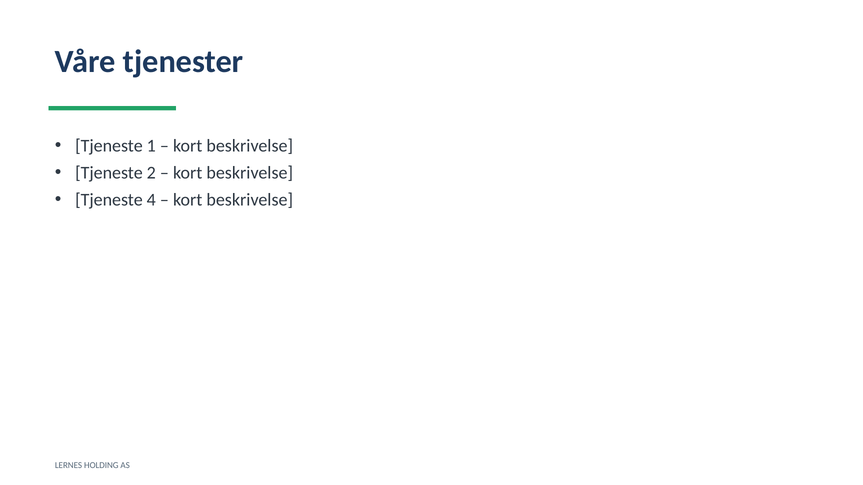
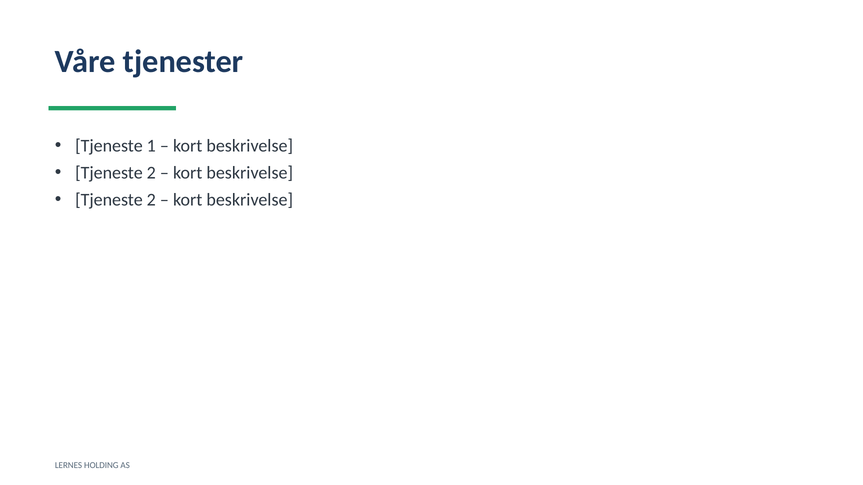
4: 4 -> 2 (151, 200)
